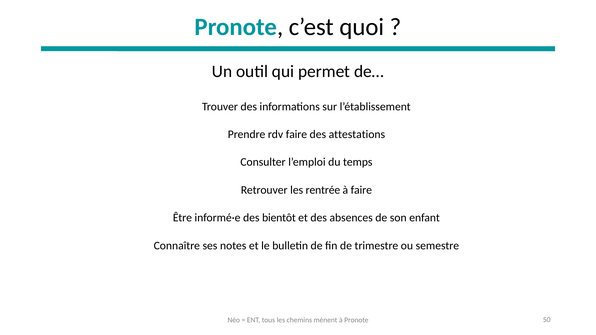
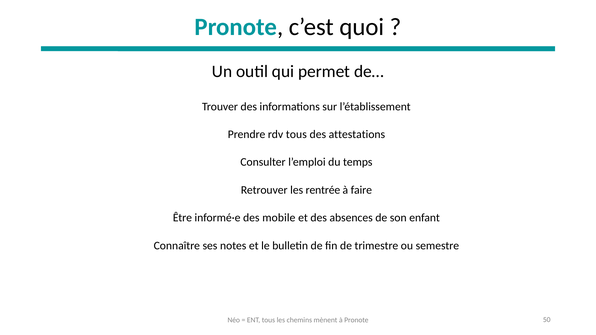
rdv faire: faire -> tous (296, 134)
bientôt: bientôt -> mobile (279, 218)
